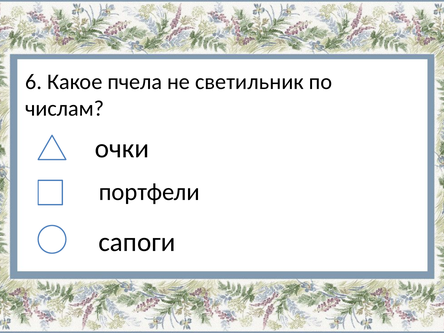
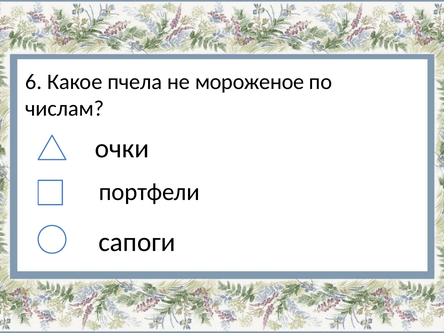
светильник: светильник -> мороженое (250, 82)
